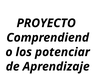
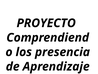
potenciar: potenciar -> presencia (62, 52)
